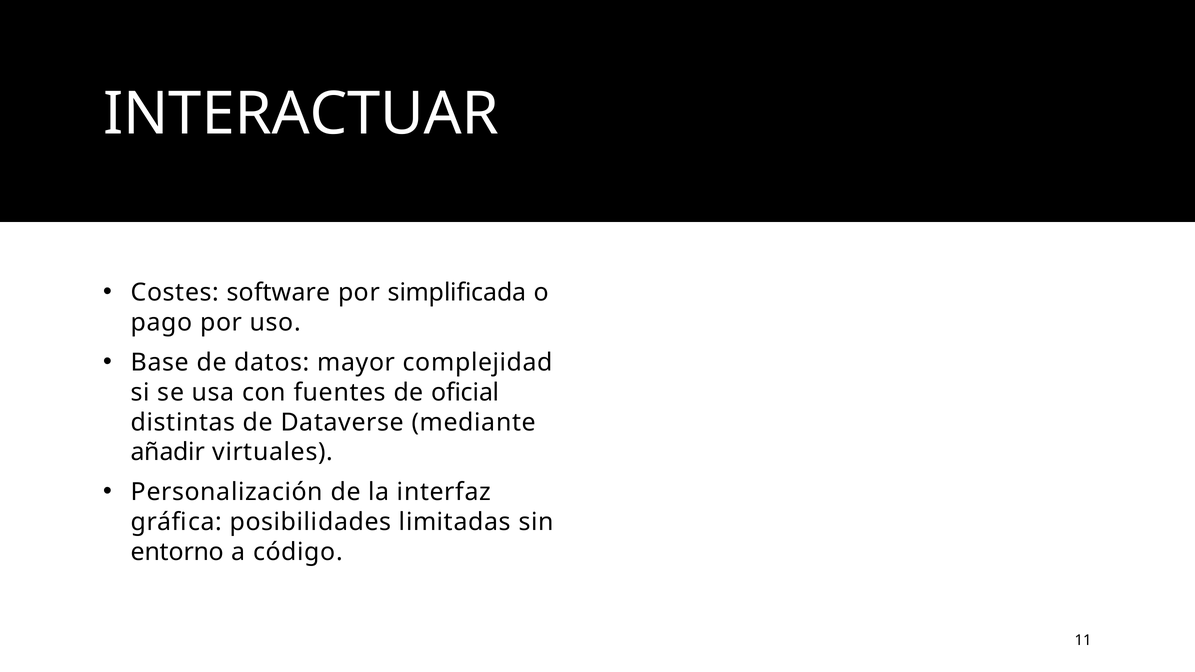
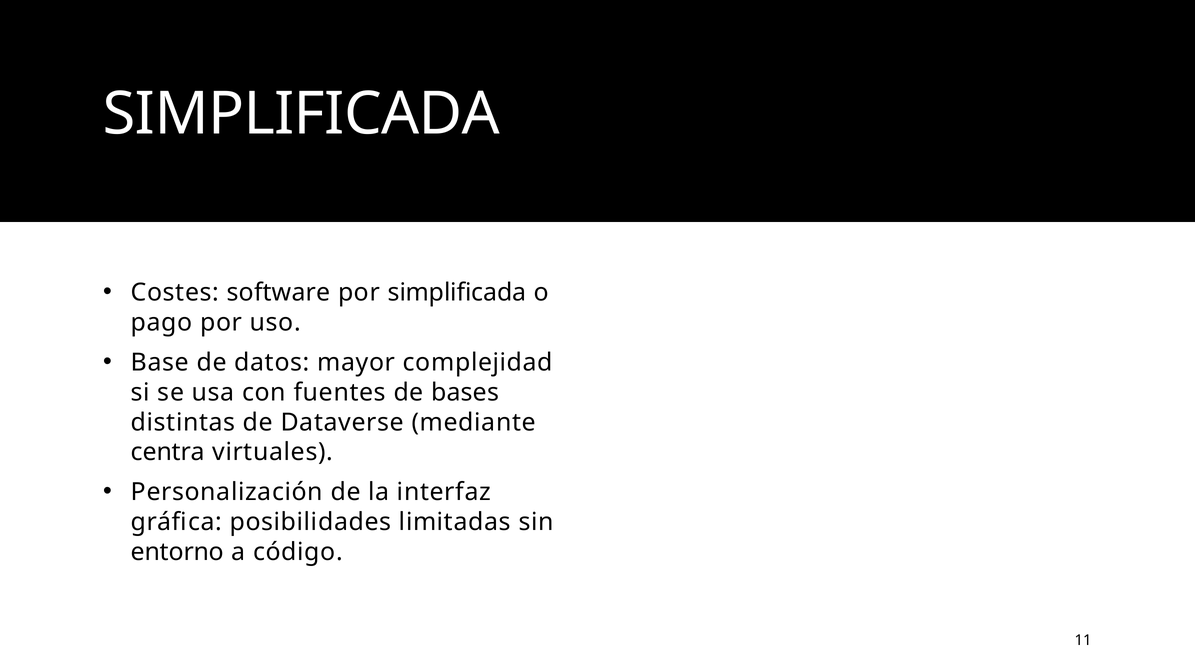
INTERACTUAR: INTERACTUAR -> SIMPLIFICADA (301, 114)
oficial: oficial -> bases (465, 392)
añadir: añadir -> centra (168, 452)
